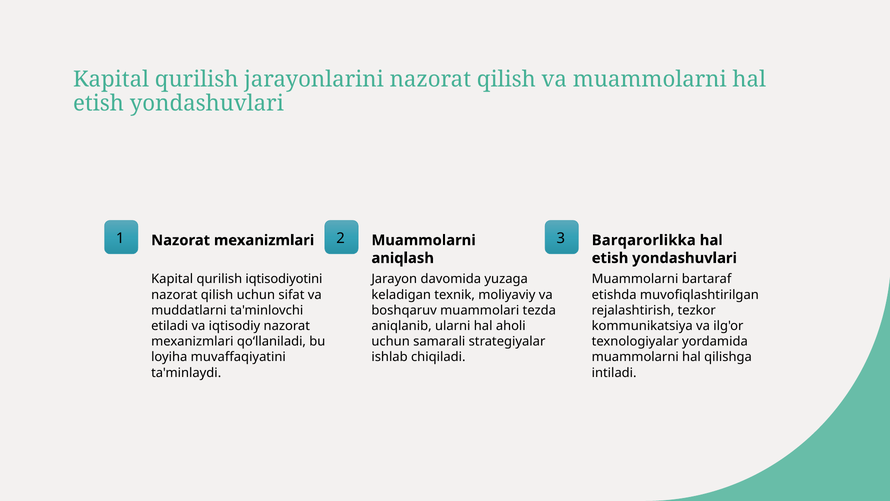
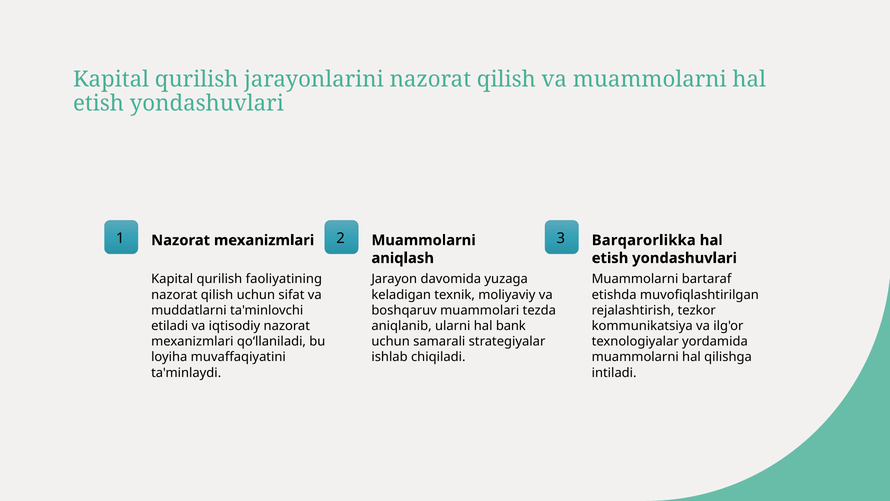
iqtisodiyotini: iqtisodiyotini -> faoliyatining (284, 279)
aholi: aholi -> bank (511, 326)
